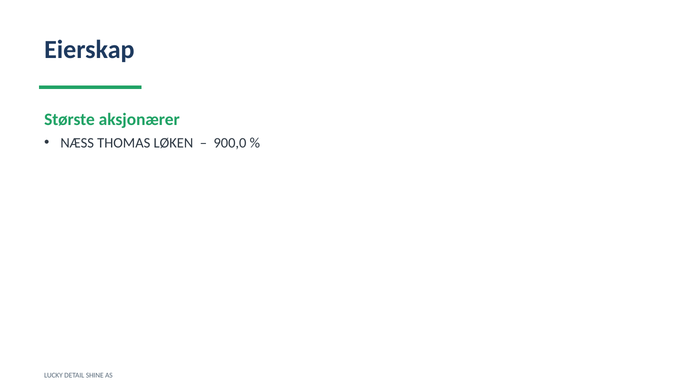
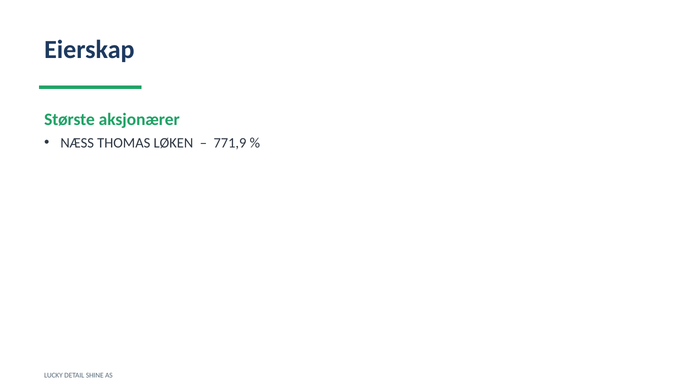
900,0: 900,0 -> 771,9 (230, 143)
